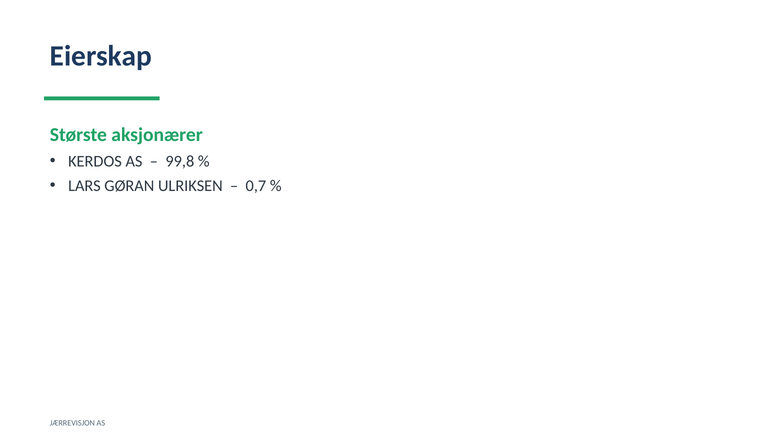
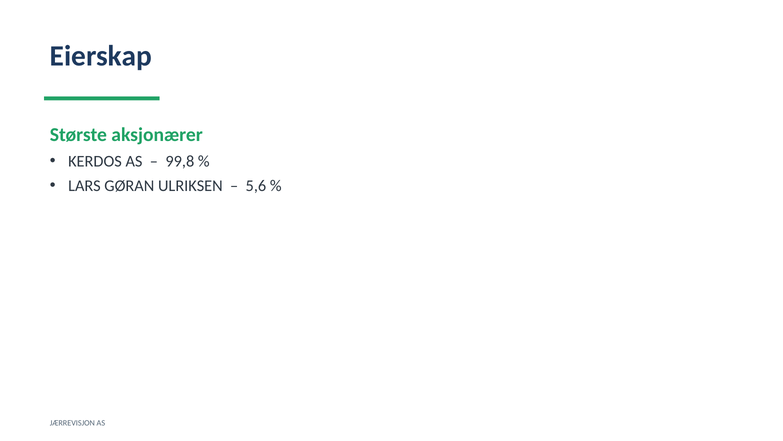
0,7: 0,7 -> 5,6 (256, 185)
